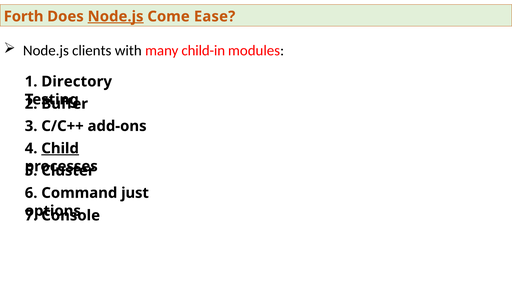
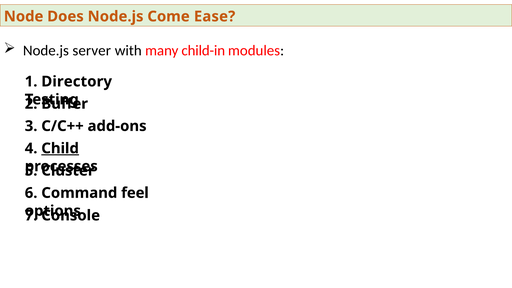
Forth: Forth -> Node (24, 16)
Node.js underline: present -> none (116, 16)
clients: clients -> server (92, 51)
just: just -> feel (135, 193)
